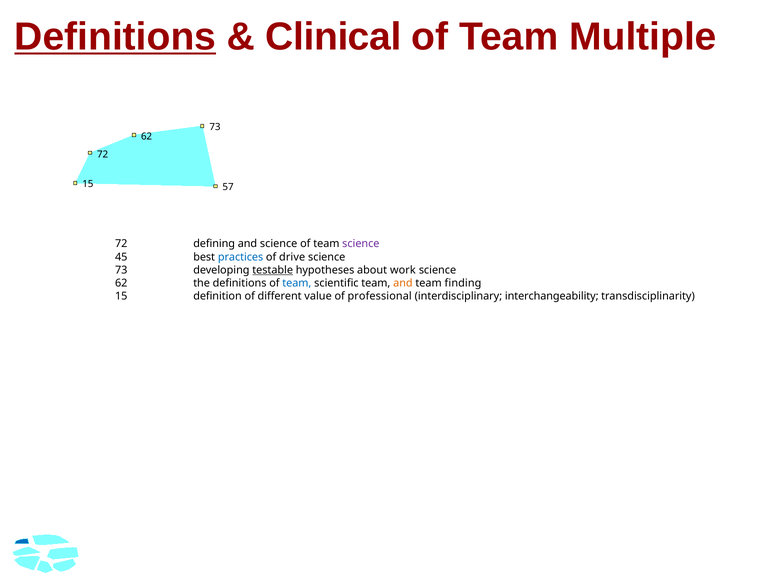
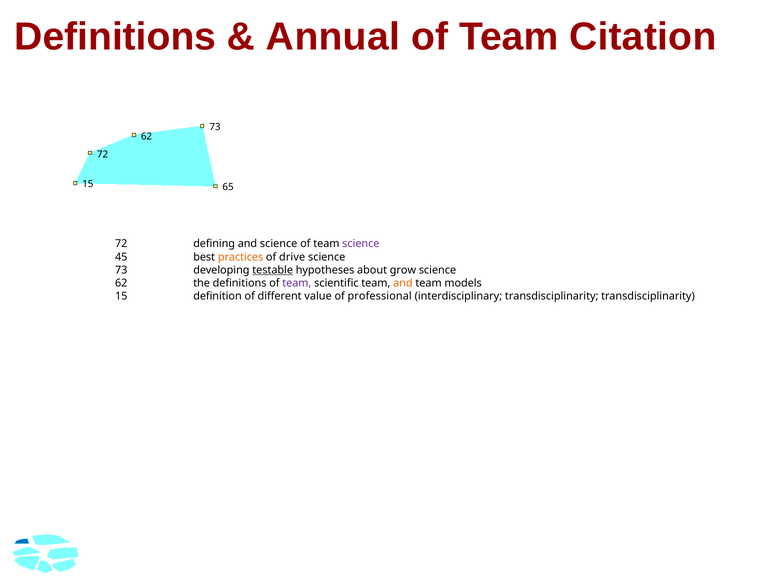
Definitions underline: present -> none (115, 37)
Clinical: Clinical -> Annual (333, 37)
Multiple: Multiple -> Citation (643, 37)
57: 57 -> 65 (228, 187)
practices colour: blue -> orange (241, 257)
work: work -> grow (403, 270)
team colour: blue -> purple (297, 283)
finding: finding -> models (463, 283)
interdisciplinary interchangeability: interchangeability -> transdisciplinarity (552, 296)
